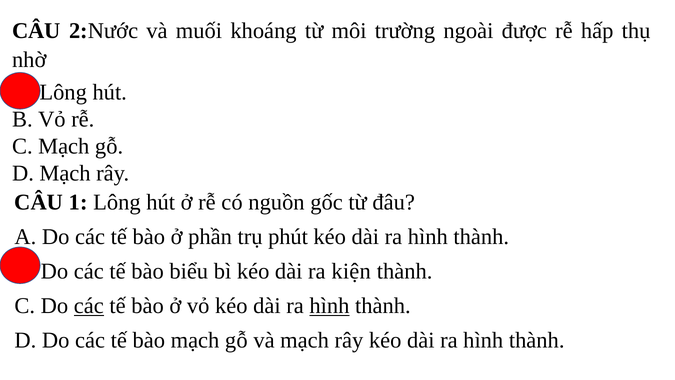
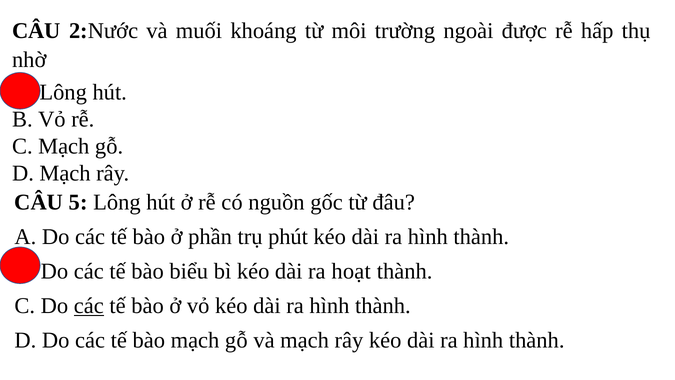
1: 1 -> 5 (78, 202)
kiện: kiện -> hoạt (351, 271)
hình underline: present -> none (329, 306)
